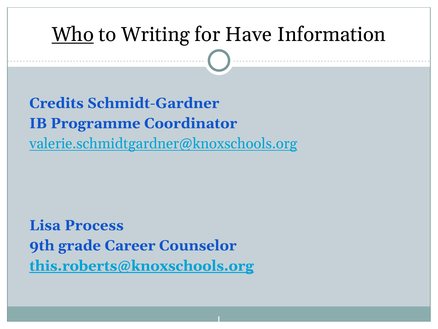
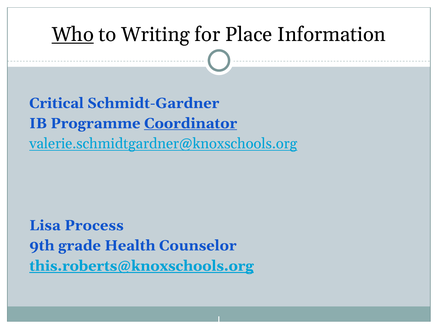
Have: Have -> Place (249, 34)
Credits: Credits -> Critical (57, 103)
Coordinator underline: none -> present (191, 123)
Career: Career -> Health (130, 245)
